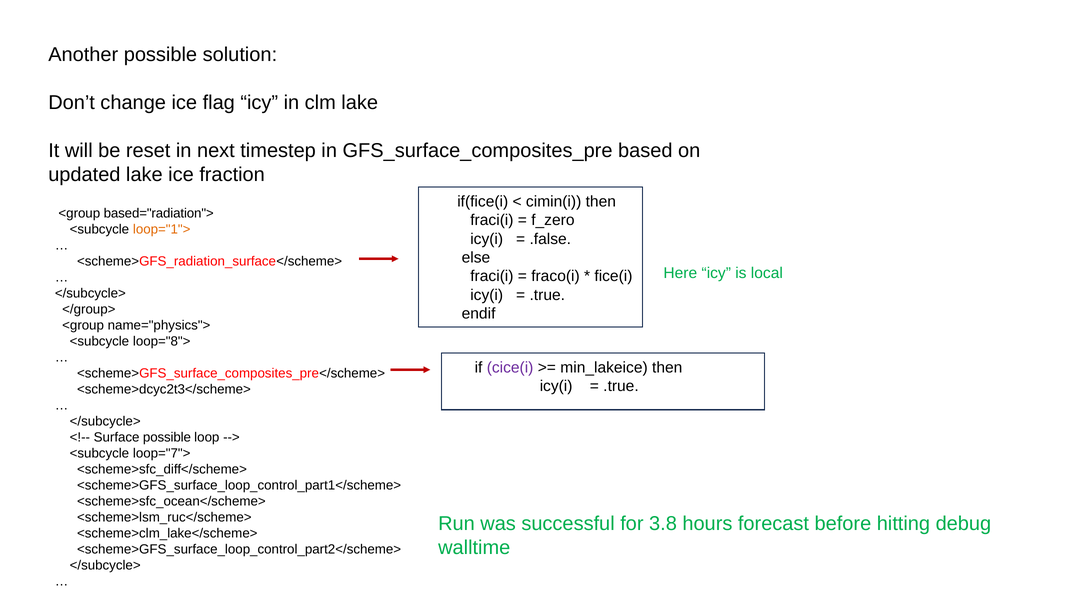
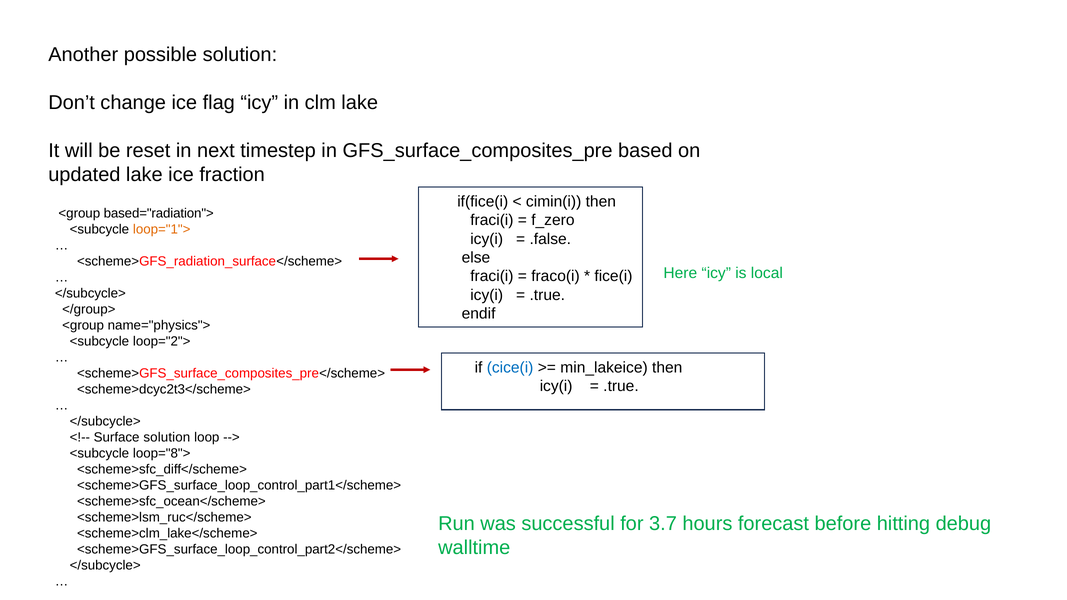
loop="8">: loop="8"> -> loop="2"> (162, 342)
cice(i colour: purple -> blue (510, 368)
Surface possible: possible -> solution (167, 438)
loop="7">: loop="7"> -> loop="8"> (162, 454)
3.8: 3.8 -> 3.7 (663, 524)
